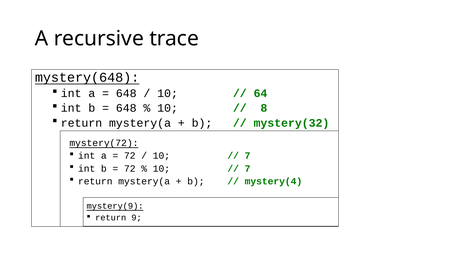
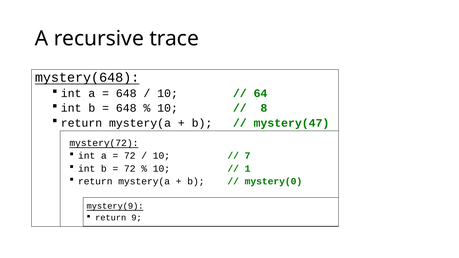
mystery(32: mystery(32 -> mystery(47 (291, 123)
7: 7 -> 1 (248, 169)
mystery(4: mystery(4 -> mystery(0 (273, 181)
